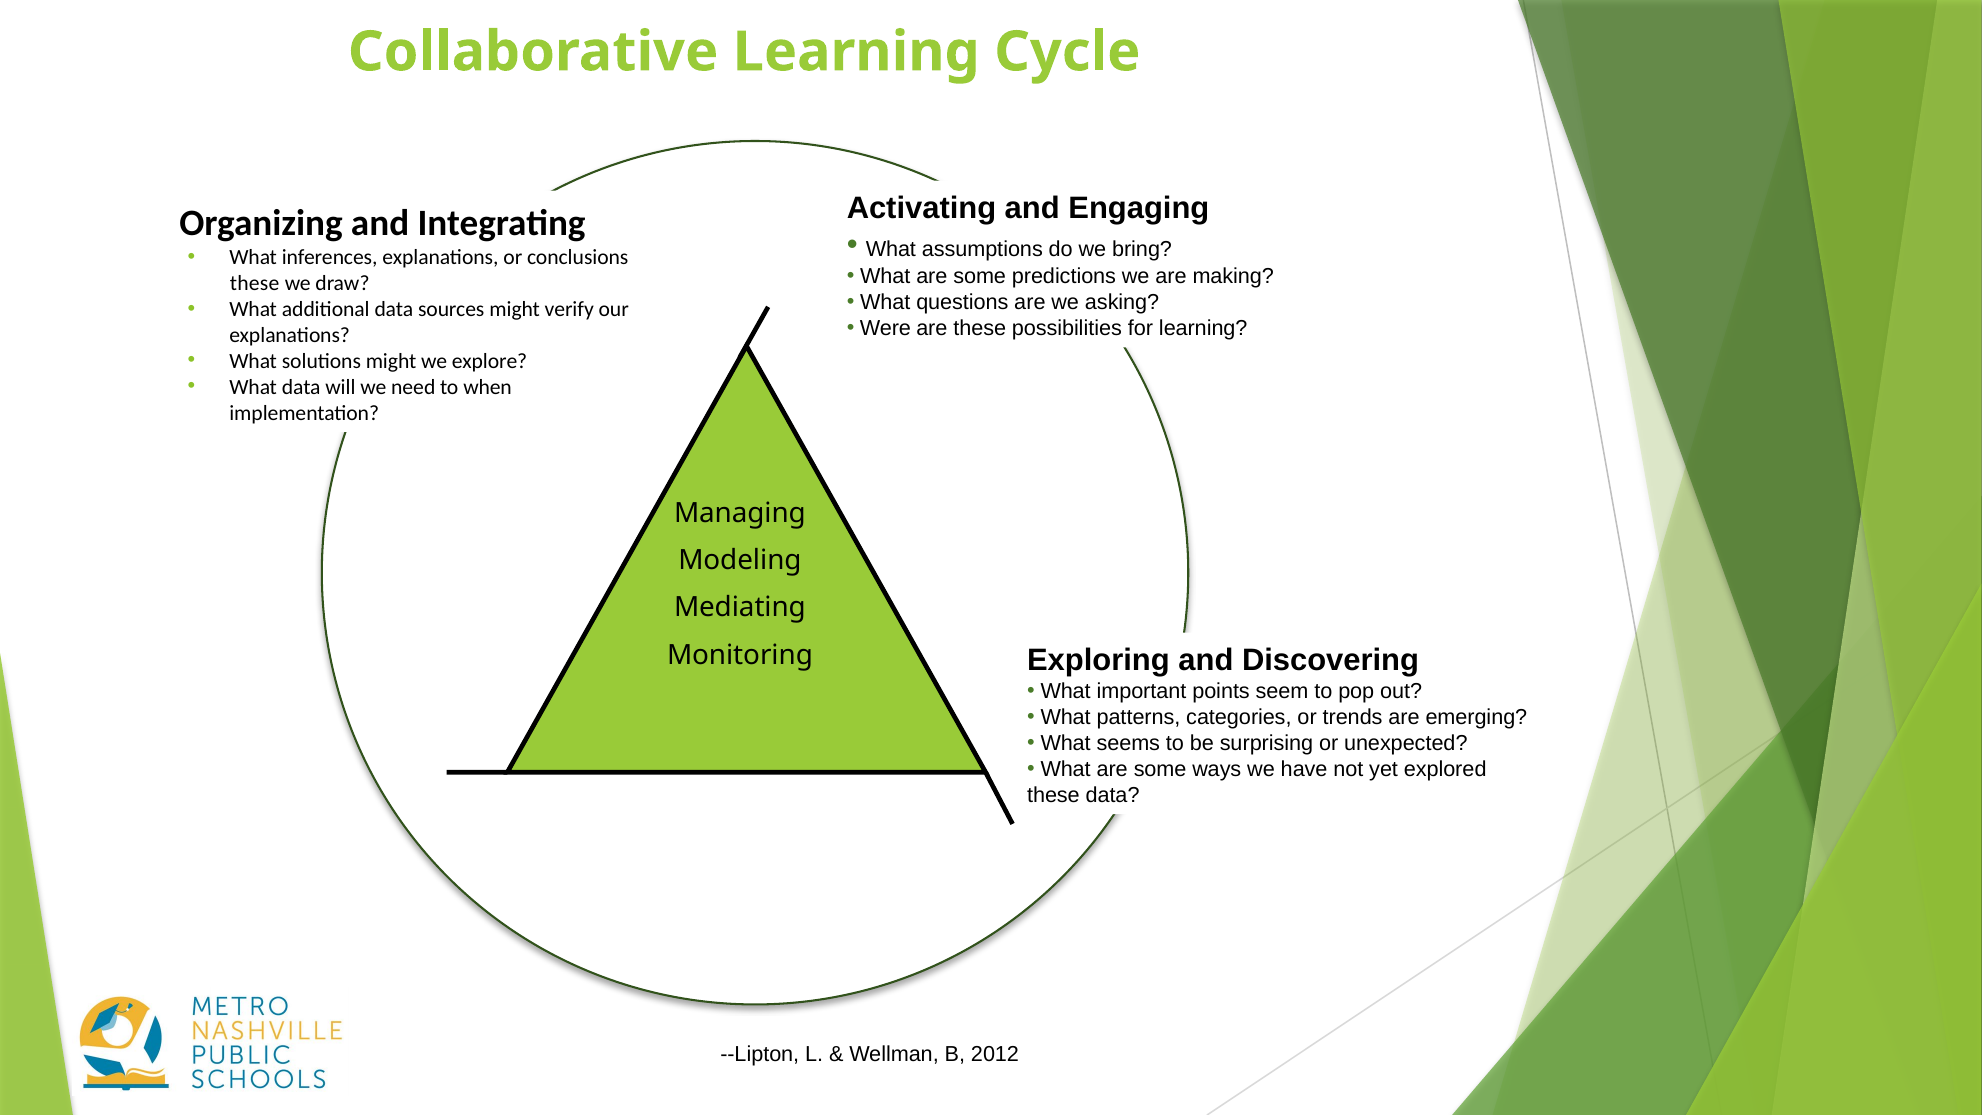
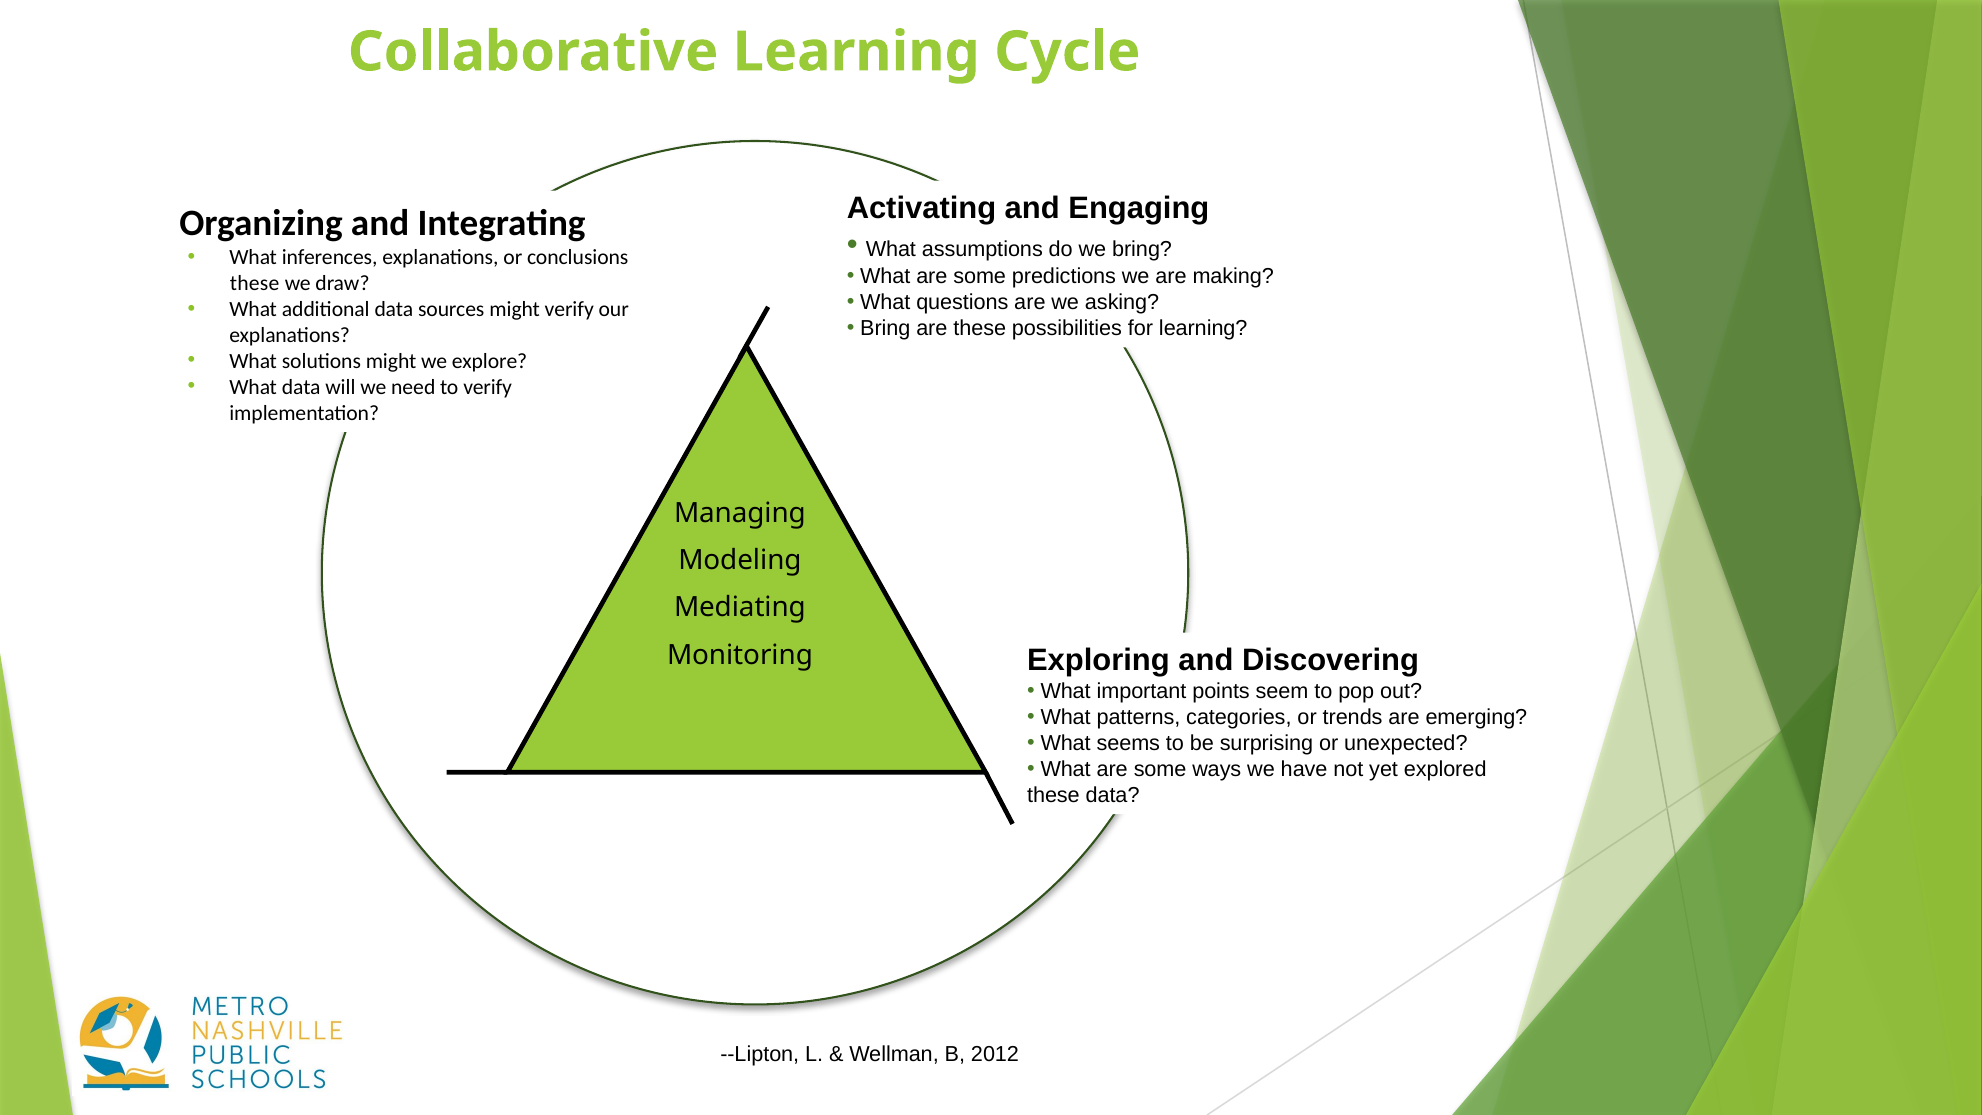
Were: Were -> Bring (885, 329)
to when: when -> verify (488, 387)
